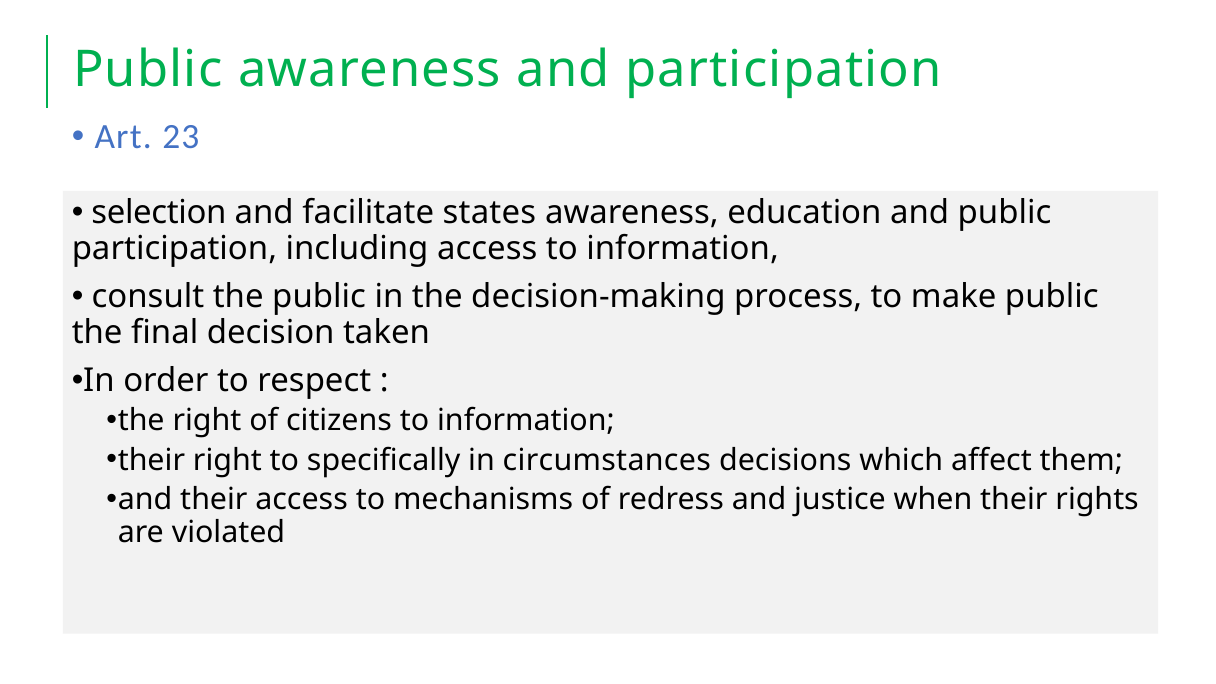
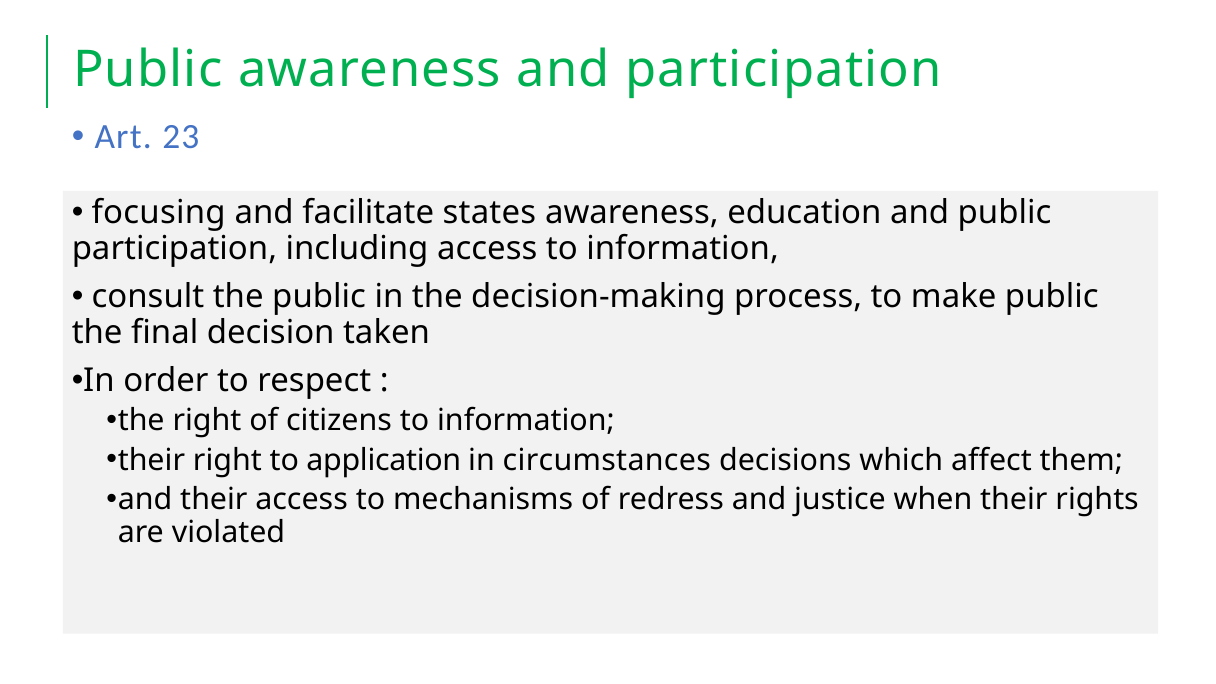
selection: selection -> focusing (159, 213)
specifically: specifically -> application (384, 460)
